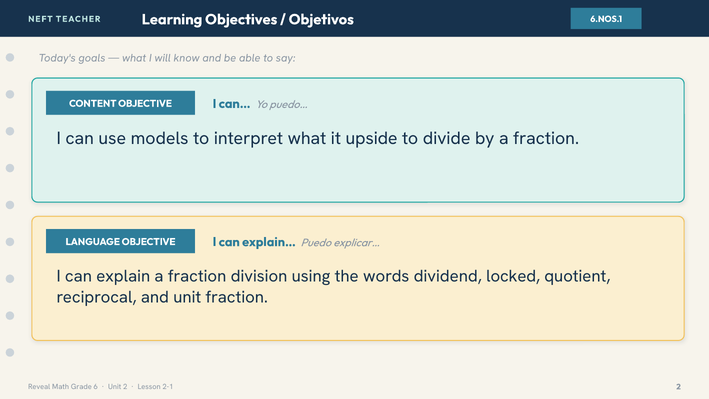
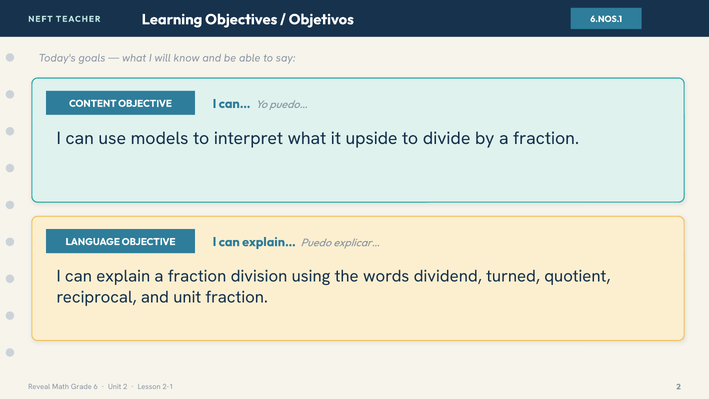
locked: locked -> turned (513, 276)
